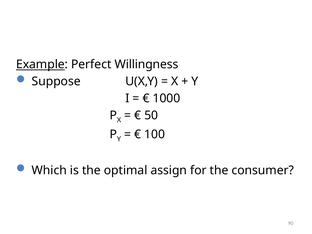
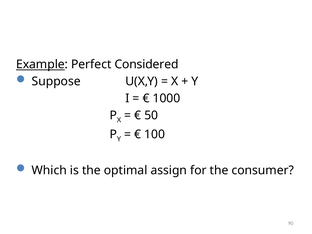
Willingness: Willingness -> Considered (147, 64)
